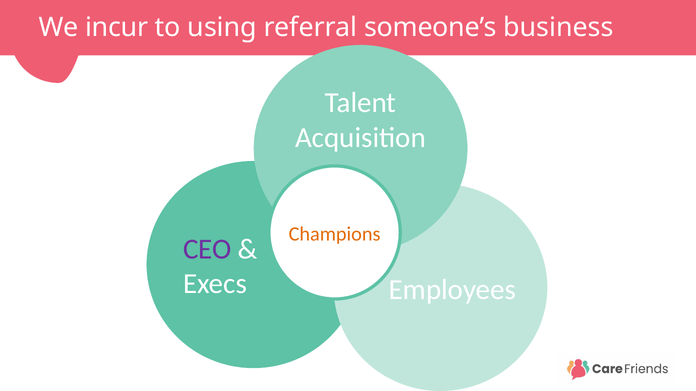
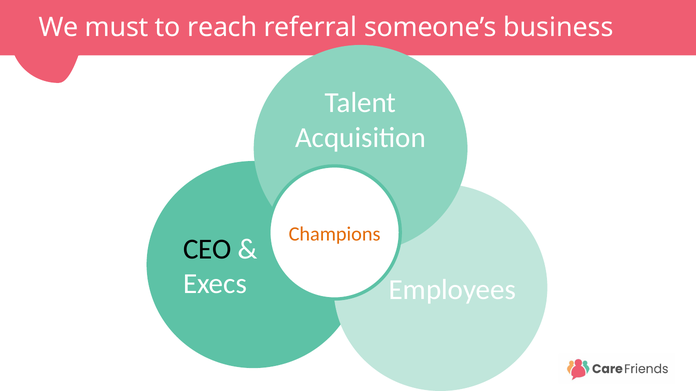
incur: incur -> must (117, 28)
using: using -> reach (222, 28)
CEO colour: purple -> black (207, 249)
